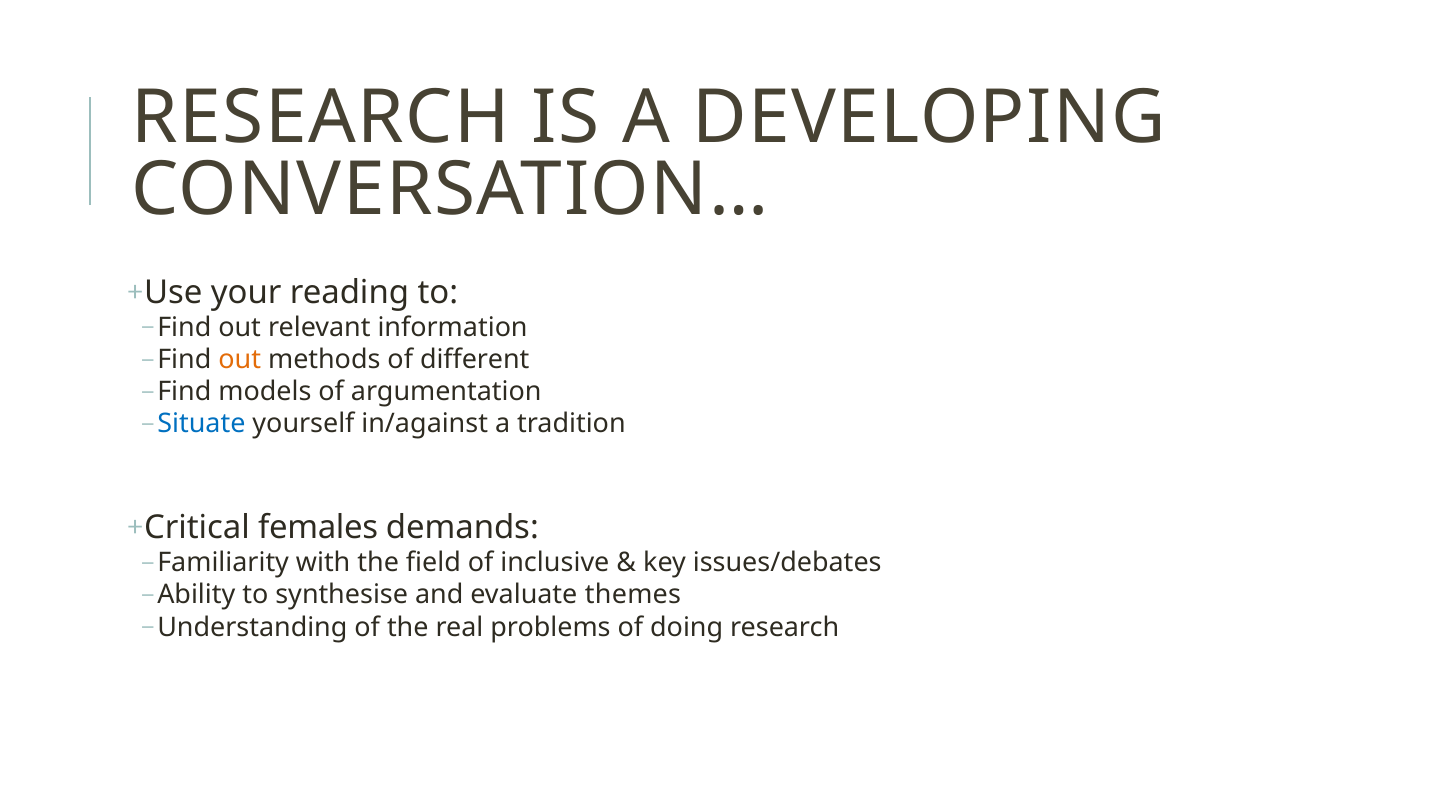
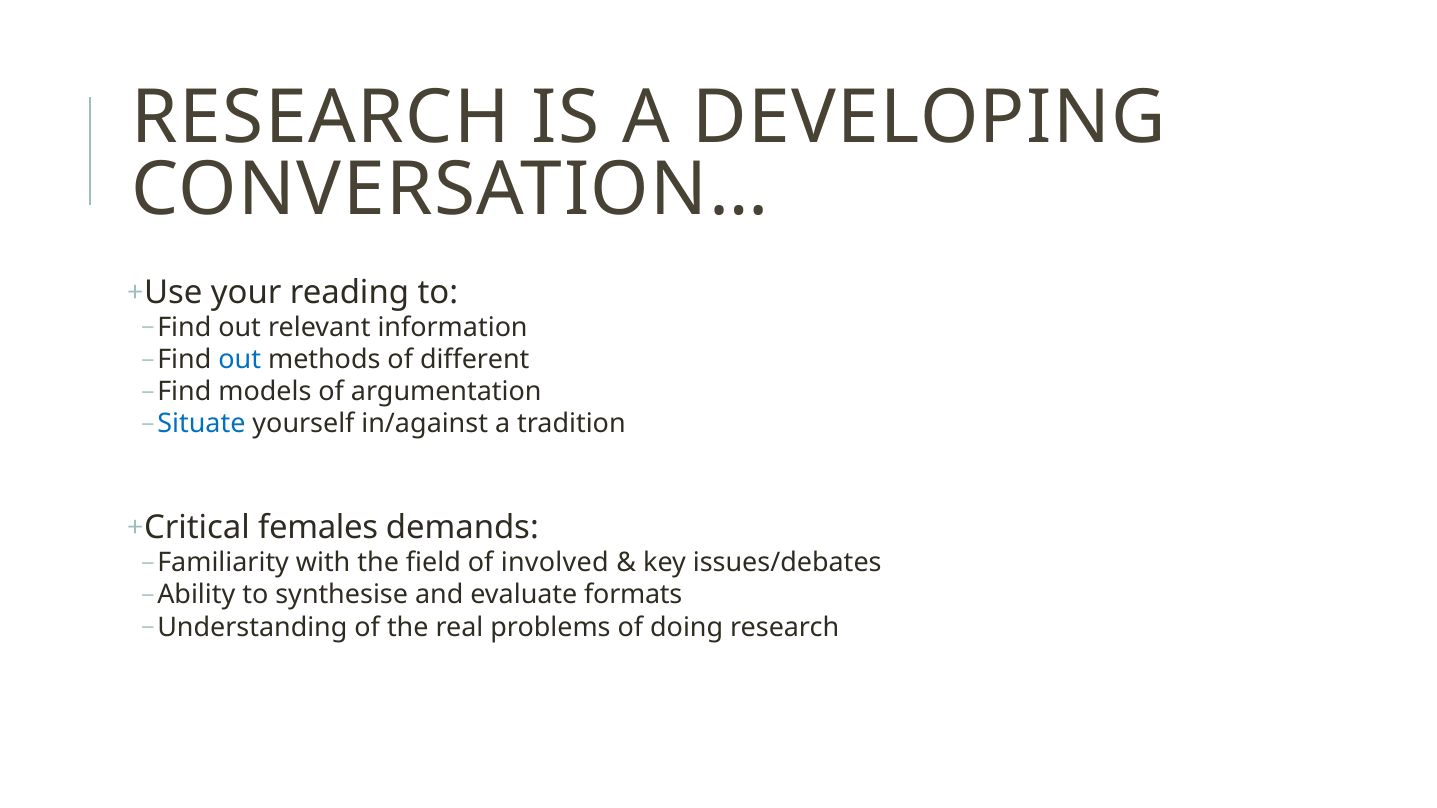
out colour: orange -> blue (240, 360)
inclusive: inclusive -> involved (555, 563)
themes: themes -> formats (633, 595)
